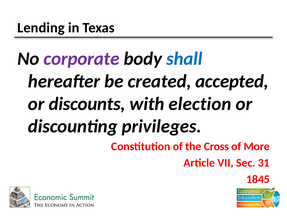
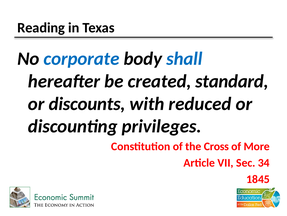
Lending: Lending -> Reading (41, 28)
corporate colour: purple -> blue (82, 58)
accepted: accepted -> standard (232, 81)
election: election -> reduced (200, 103)
31: 31 -> 34 (264, 162)
